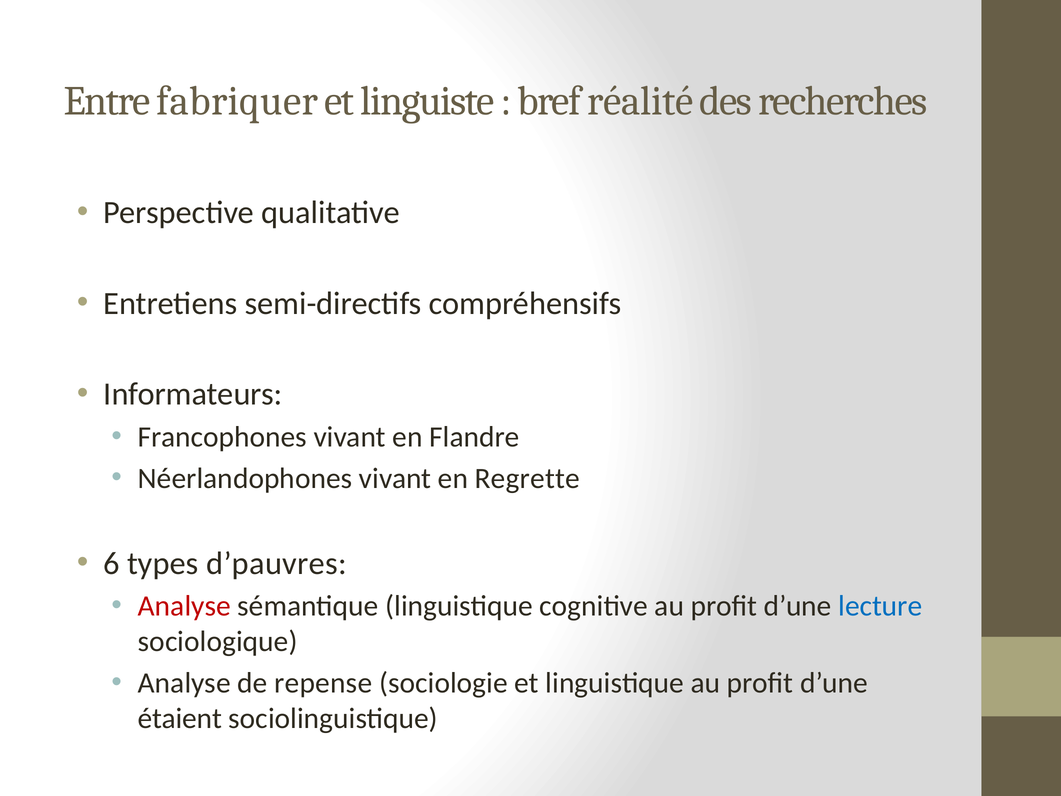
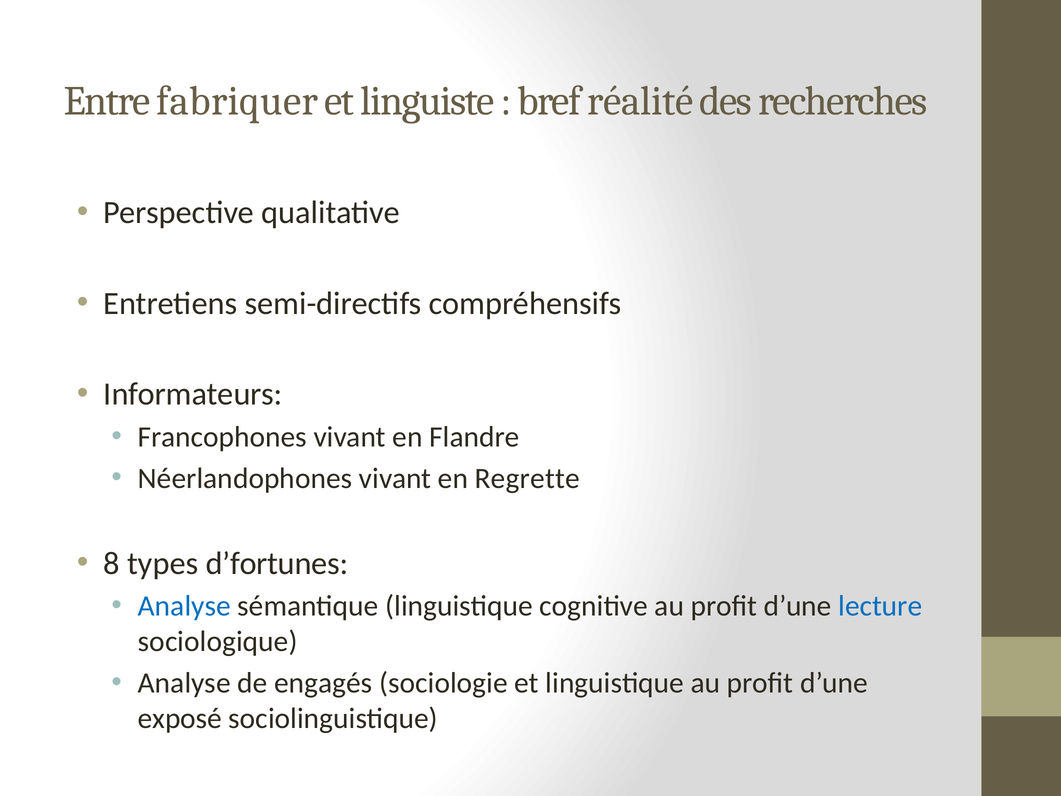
6: 6 -> 8 (112, 563)
d’pauvres: d’pauvres -> d’fortunes (277, 563)
Analyse colour: red -> blue (184, 606)
repense: repense -> engagés (323, 683)
étaient: étaient -> exposé (180, 718)
